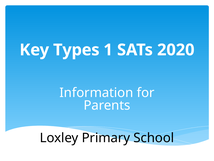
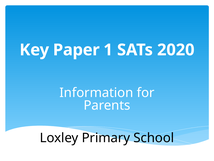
Types: Types -> Paper (76, 50)
